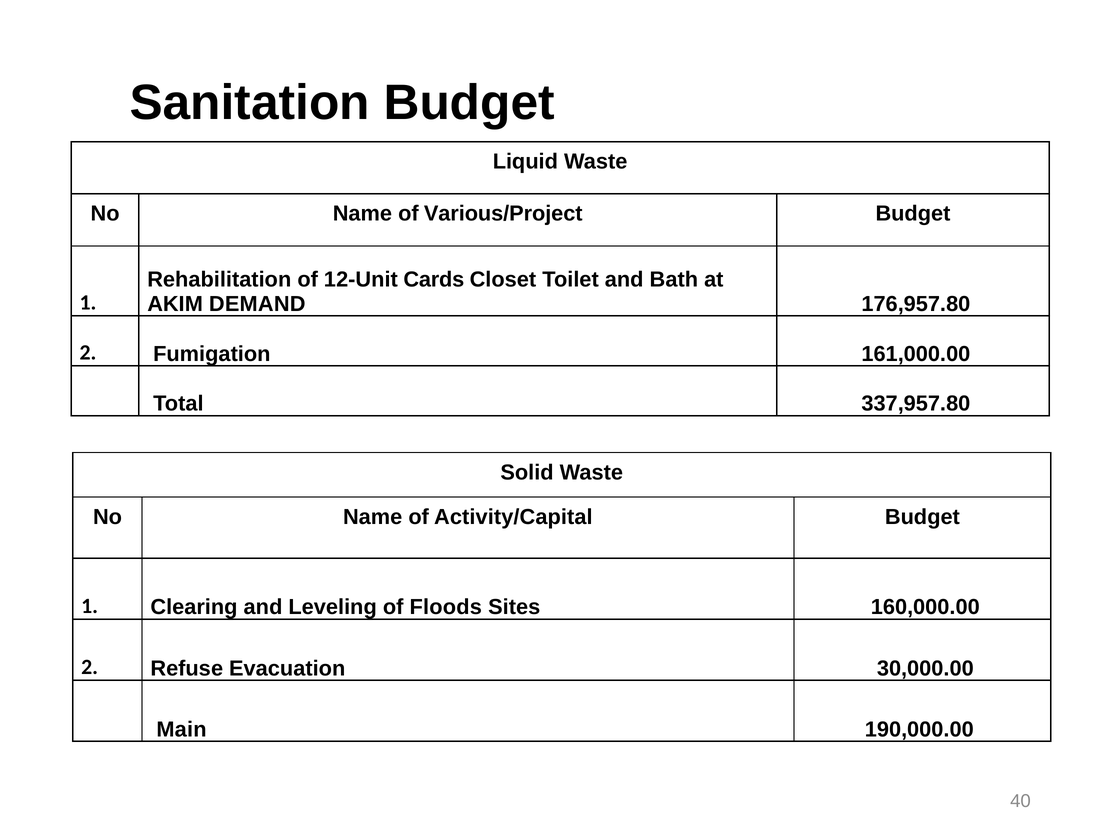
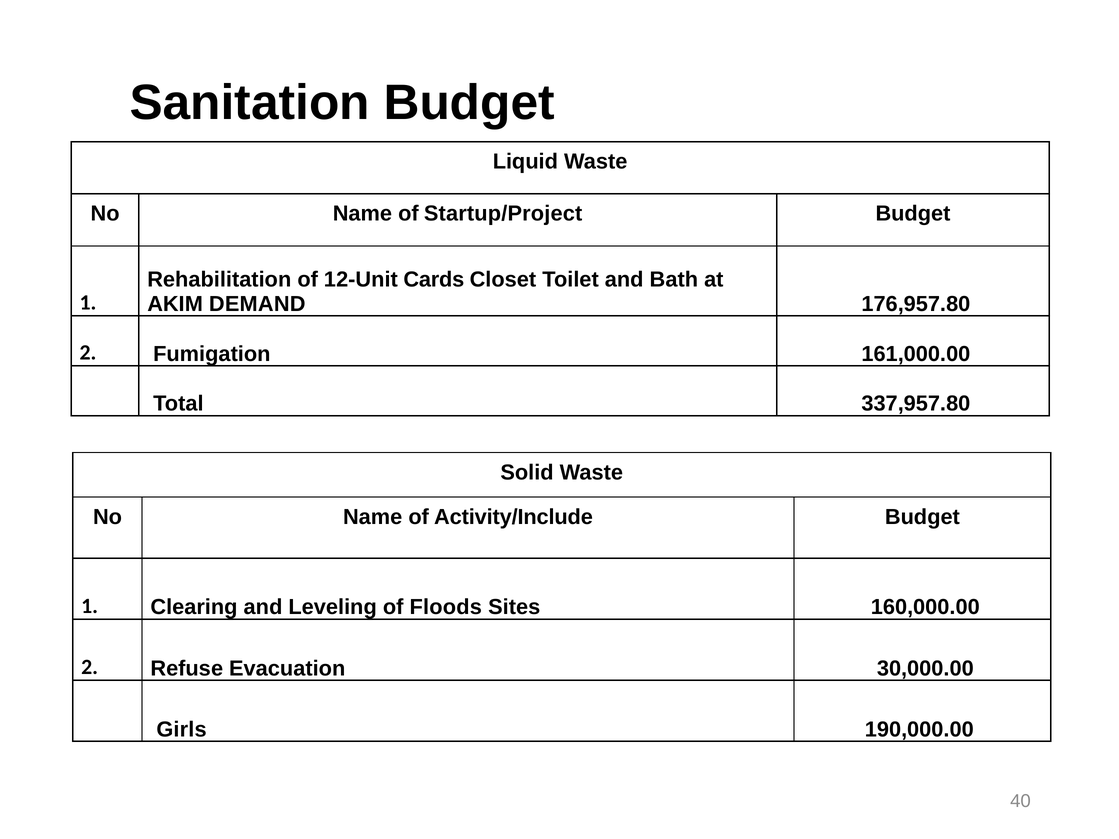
Various/Project: Various/Project -> Startup/Project (503, 214)
Activity/Capital: Activity/Capital -> Activity/Include (513, 517)
Main: Main -> Girls (182, 730)
